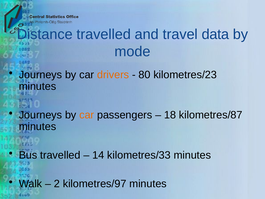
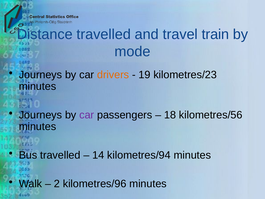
data: data -> train (215, 34)
80: 80 -> 19 (145, 75)
car colour: orange -> purple (87, 115)
kilometres/87: kilometres/87 -> kilometres/56 (211, 115)
kilometres/33: kilometres/33 -> kilometres/94 (139, 155)
kilometres/97: kilometres/97 -> kilometres/96 (95, 184)
